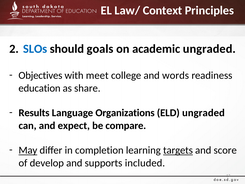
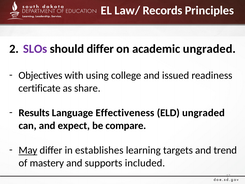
Context: Context -> Records (163, 10)
SLOs colour: blue -> purple (35, 49)
should goals: goals -> differ (100, 49)
meet: meet -> using (97, 75)
words: words -> issued (176, 75)
education: education -> certificate (39, 88)
Organizations: Organizations -> Effectiveness (125, 113)
completion: completion -> establishes (99, 150)
targets underline: present -> none (178, 150)
score: score -> trend (225, 150)
develop: develop -> mastery (47, 163)
